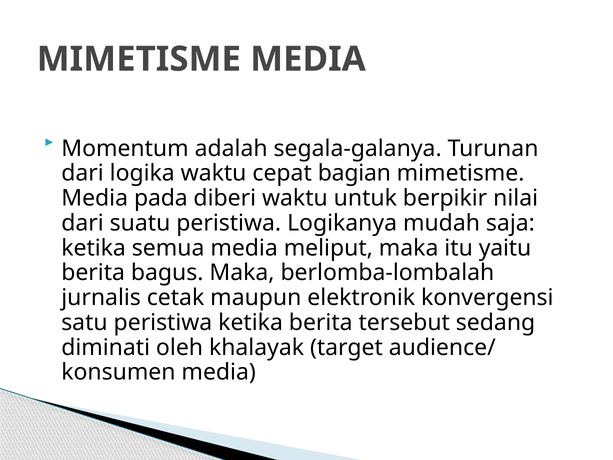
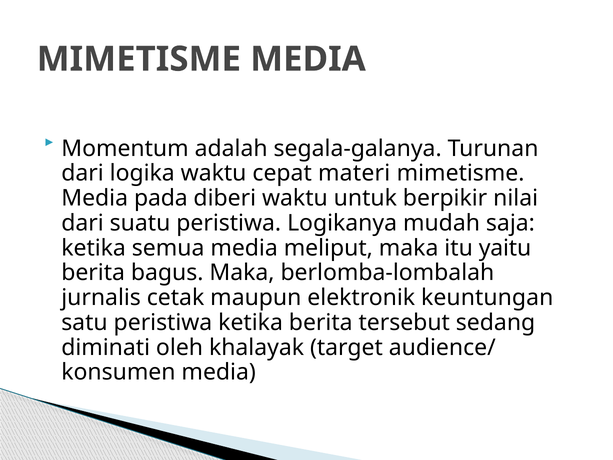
bagian: bagian -> materi (354, 173)
konvergensi: konvergensi -> keuntungan (487, 298)
